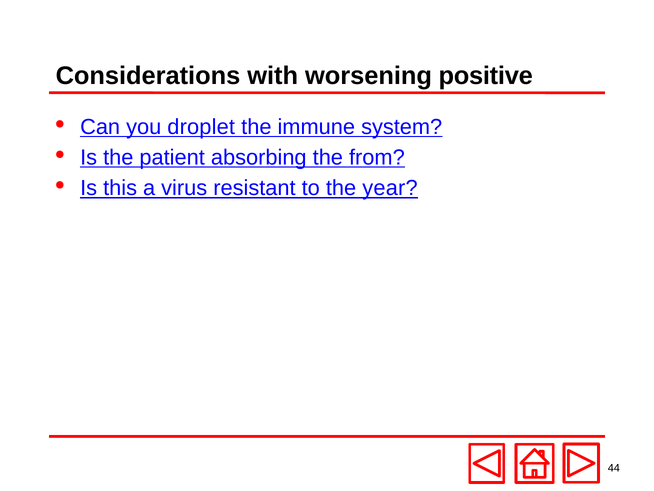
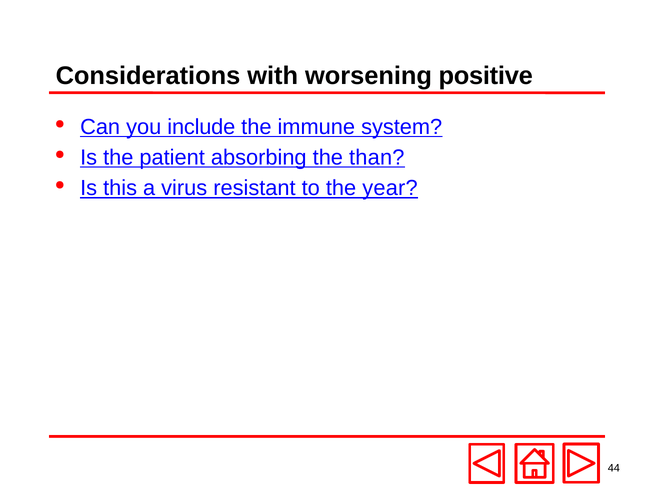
droplet: droplet -> include (201, 127)
from: from -> than (377, 157)
